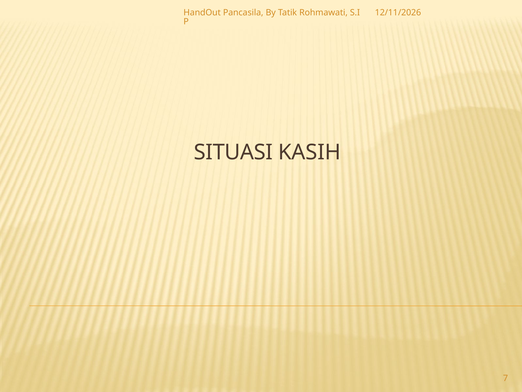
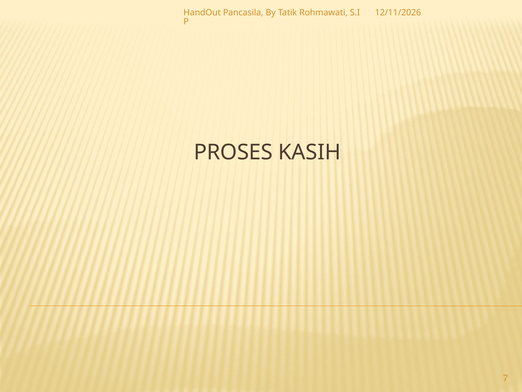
SITUASI: SITUASI -> PROSES (233, 152)
